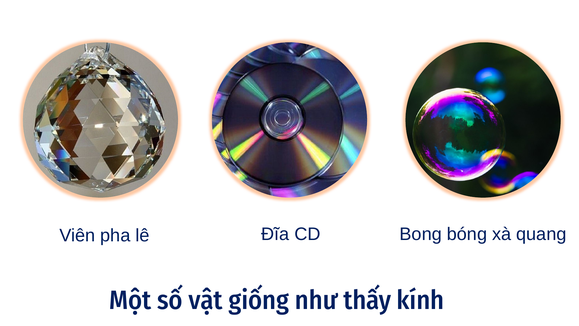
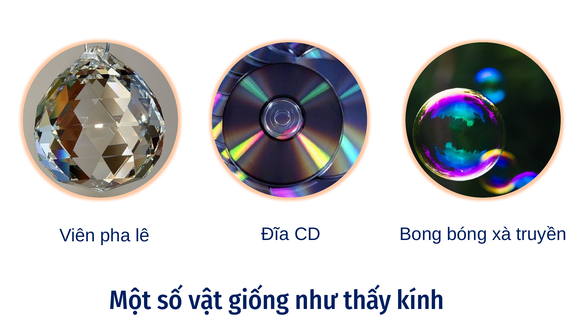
quang: quang -> truyền (541, 234)
